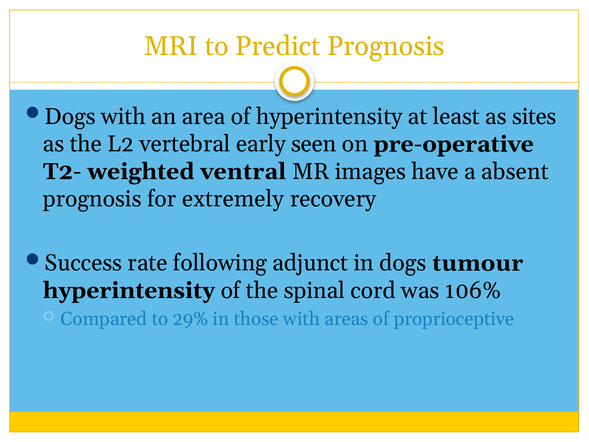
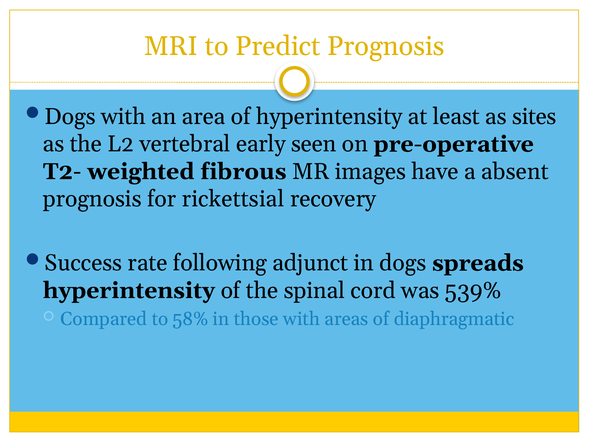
ventral: ventral -> fibrous (243, 171)
extremely: extremely -> rickettsial (233, 199)
tumour: tumour -> spreads (478, 263)
106%: 106% -> 539% (473, 290)
29%: 29% -> 58% (191, 319)
proprioceptive: proprioceptive -> diaphragmatic (454, 319)
